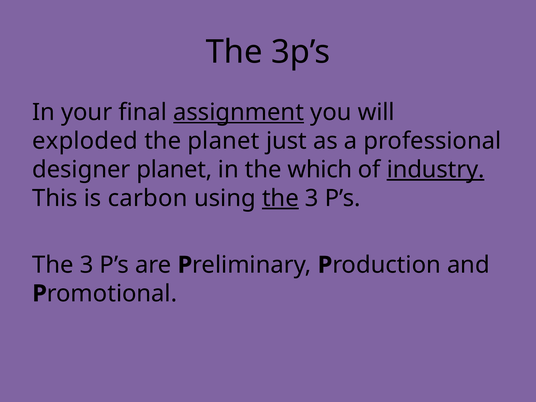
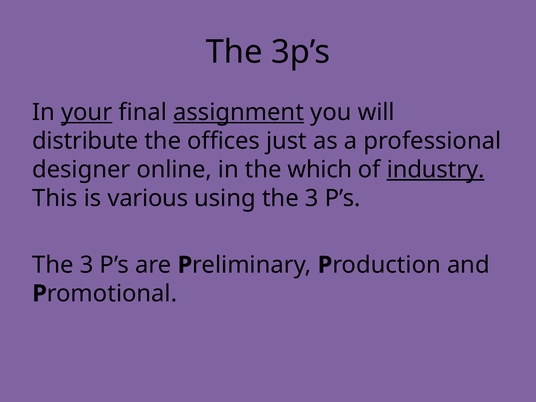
your underline: none -> present (87, 112)
exploded: exploded -> distribute (85, 141)
the planet: planet -> offices (224, 141)
designer planet: planet -> online (174, 170)
carbon: carbon -> various (148, 198)
the underline: present -> none (280, 198)
